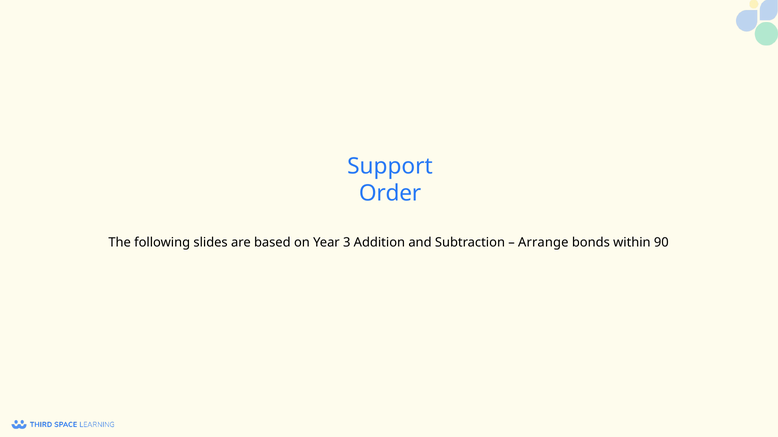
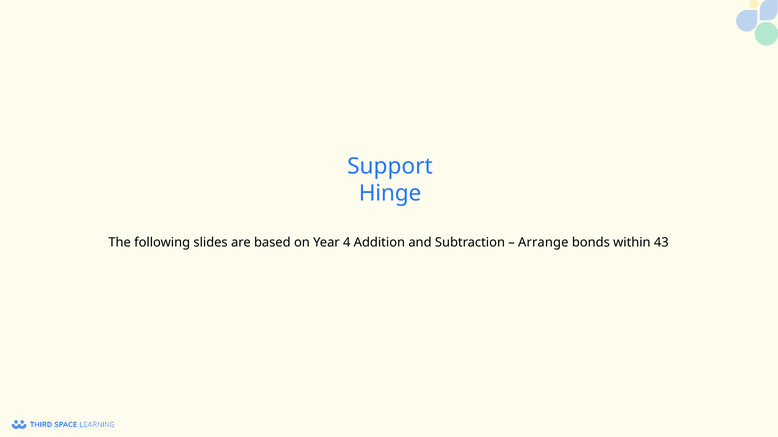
Order: Order -> Hinge (390, 194)
3: 3 -> 4 (347, 243)
90: 90 -> 43 (661, 243)
